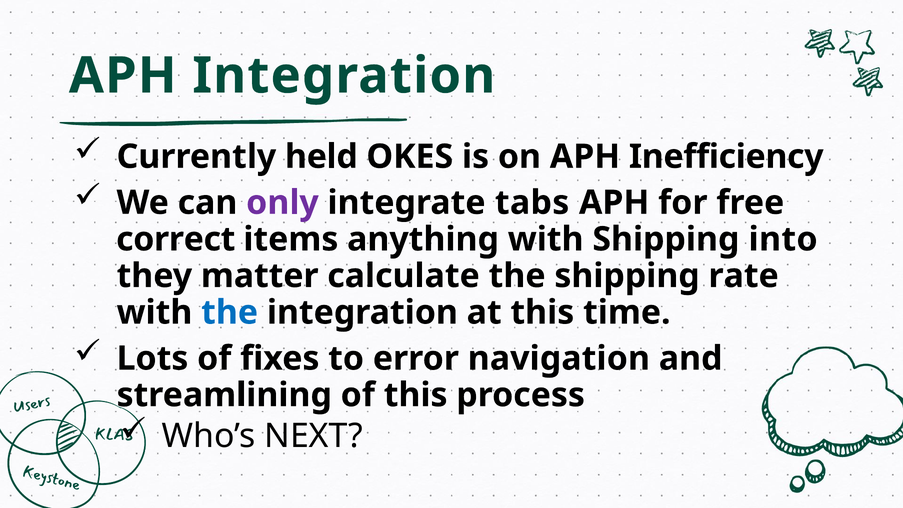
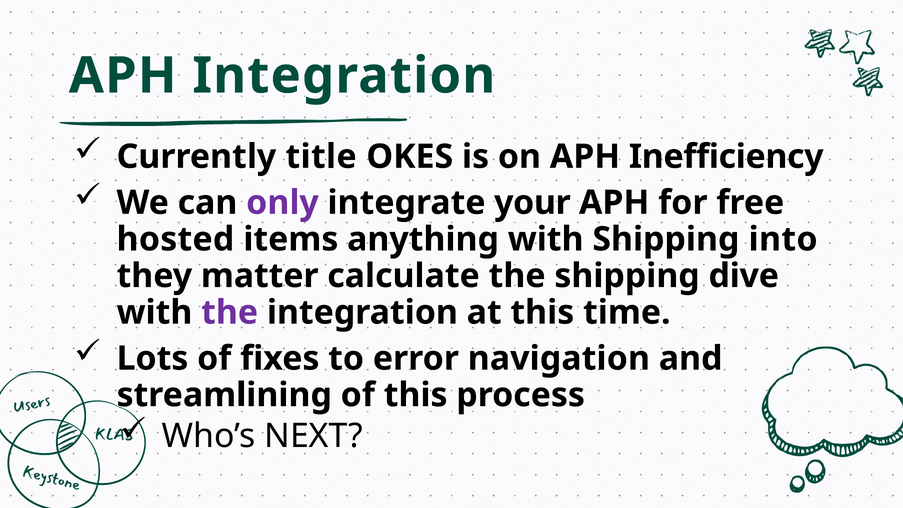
held: held -> title (321, 157)
tabs: tabs -> your (532, 203)
correct: correct -> hosted (175, 239)
rate: rate -> dive (744, 276)
the colour: blue -> purple (230, 312)
